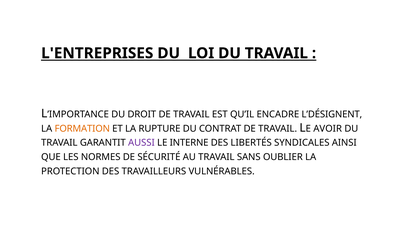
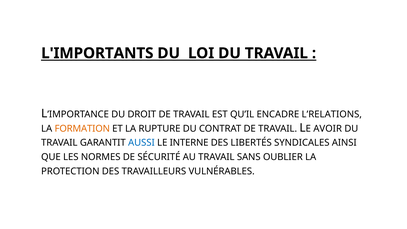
L'ENTREPRISES: L'ENTREPRISES -> L'IMPORTANTS (97, 53)
L’DÉSIGNENT: L’DÉSIGNENT -> L’RELATIONS (332, 114)
AUSSI colour: purple -> blue (141, 143)
